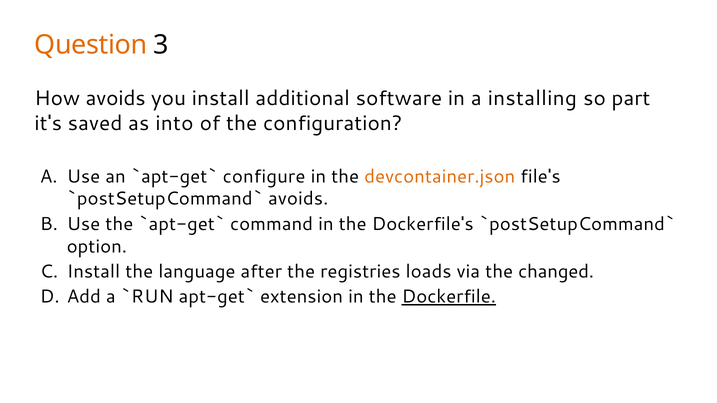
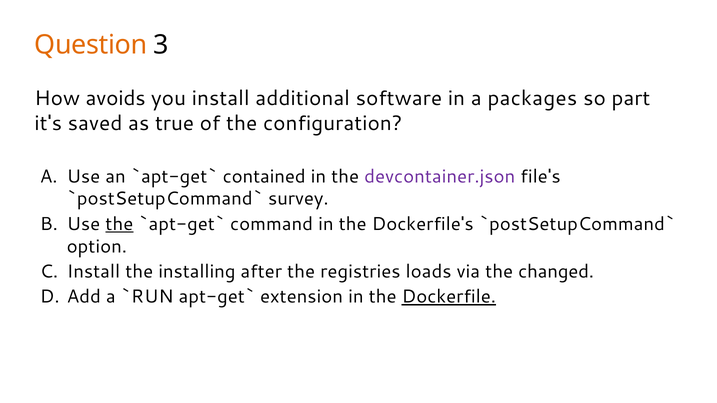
installing: installing -> packages (532, 98)
into: into -> true (175, 124)
configure: configure -> contained (264, 177)
devcontainer.json colour: orange -> purple (440, 177)
avoids: avoids -> survey (298, 199)
the underline: none -> present (119, 224)
language: language -> installing (197, 272)
